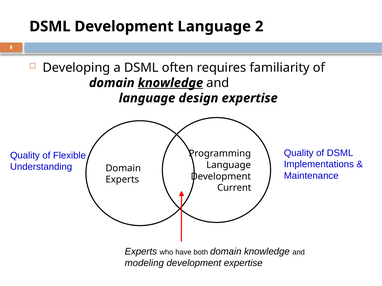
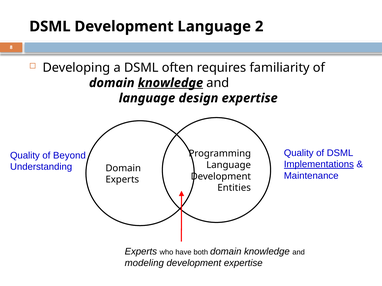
Flexible: Flexible -> Beyond (69, 156)
Implementations underline: none -> present (319, 165)
Current: Current -> Entities (234, 188)
